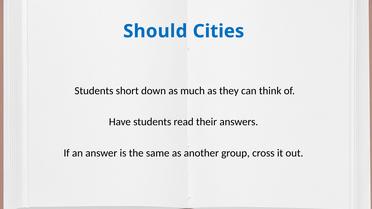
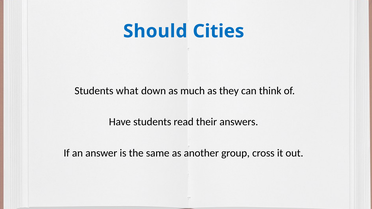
short: short -> what (127, 91)
